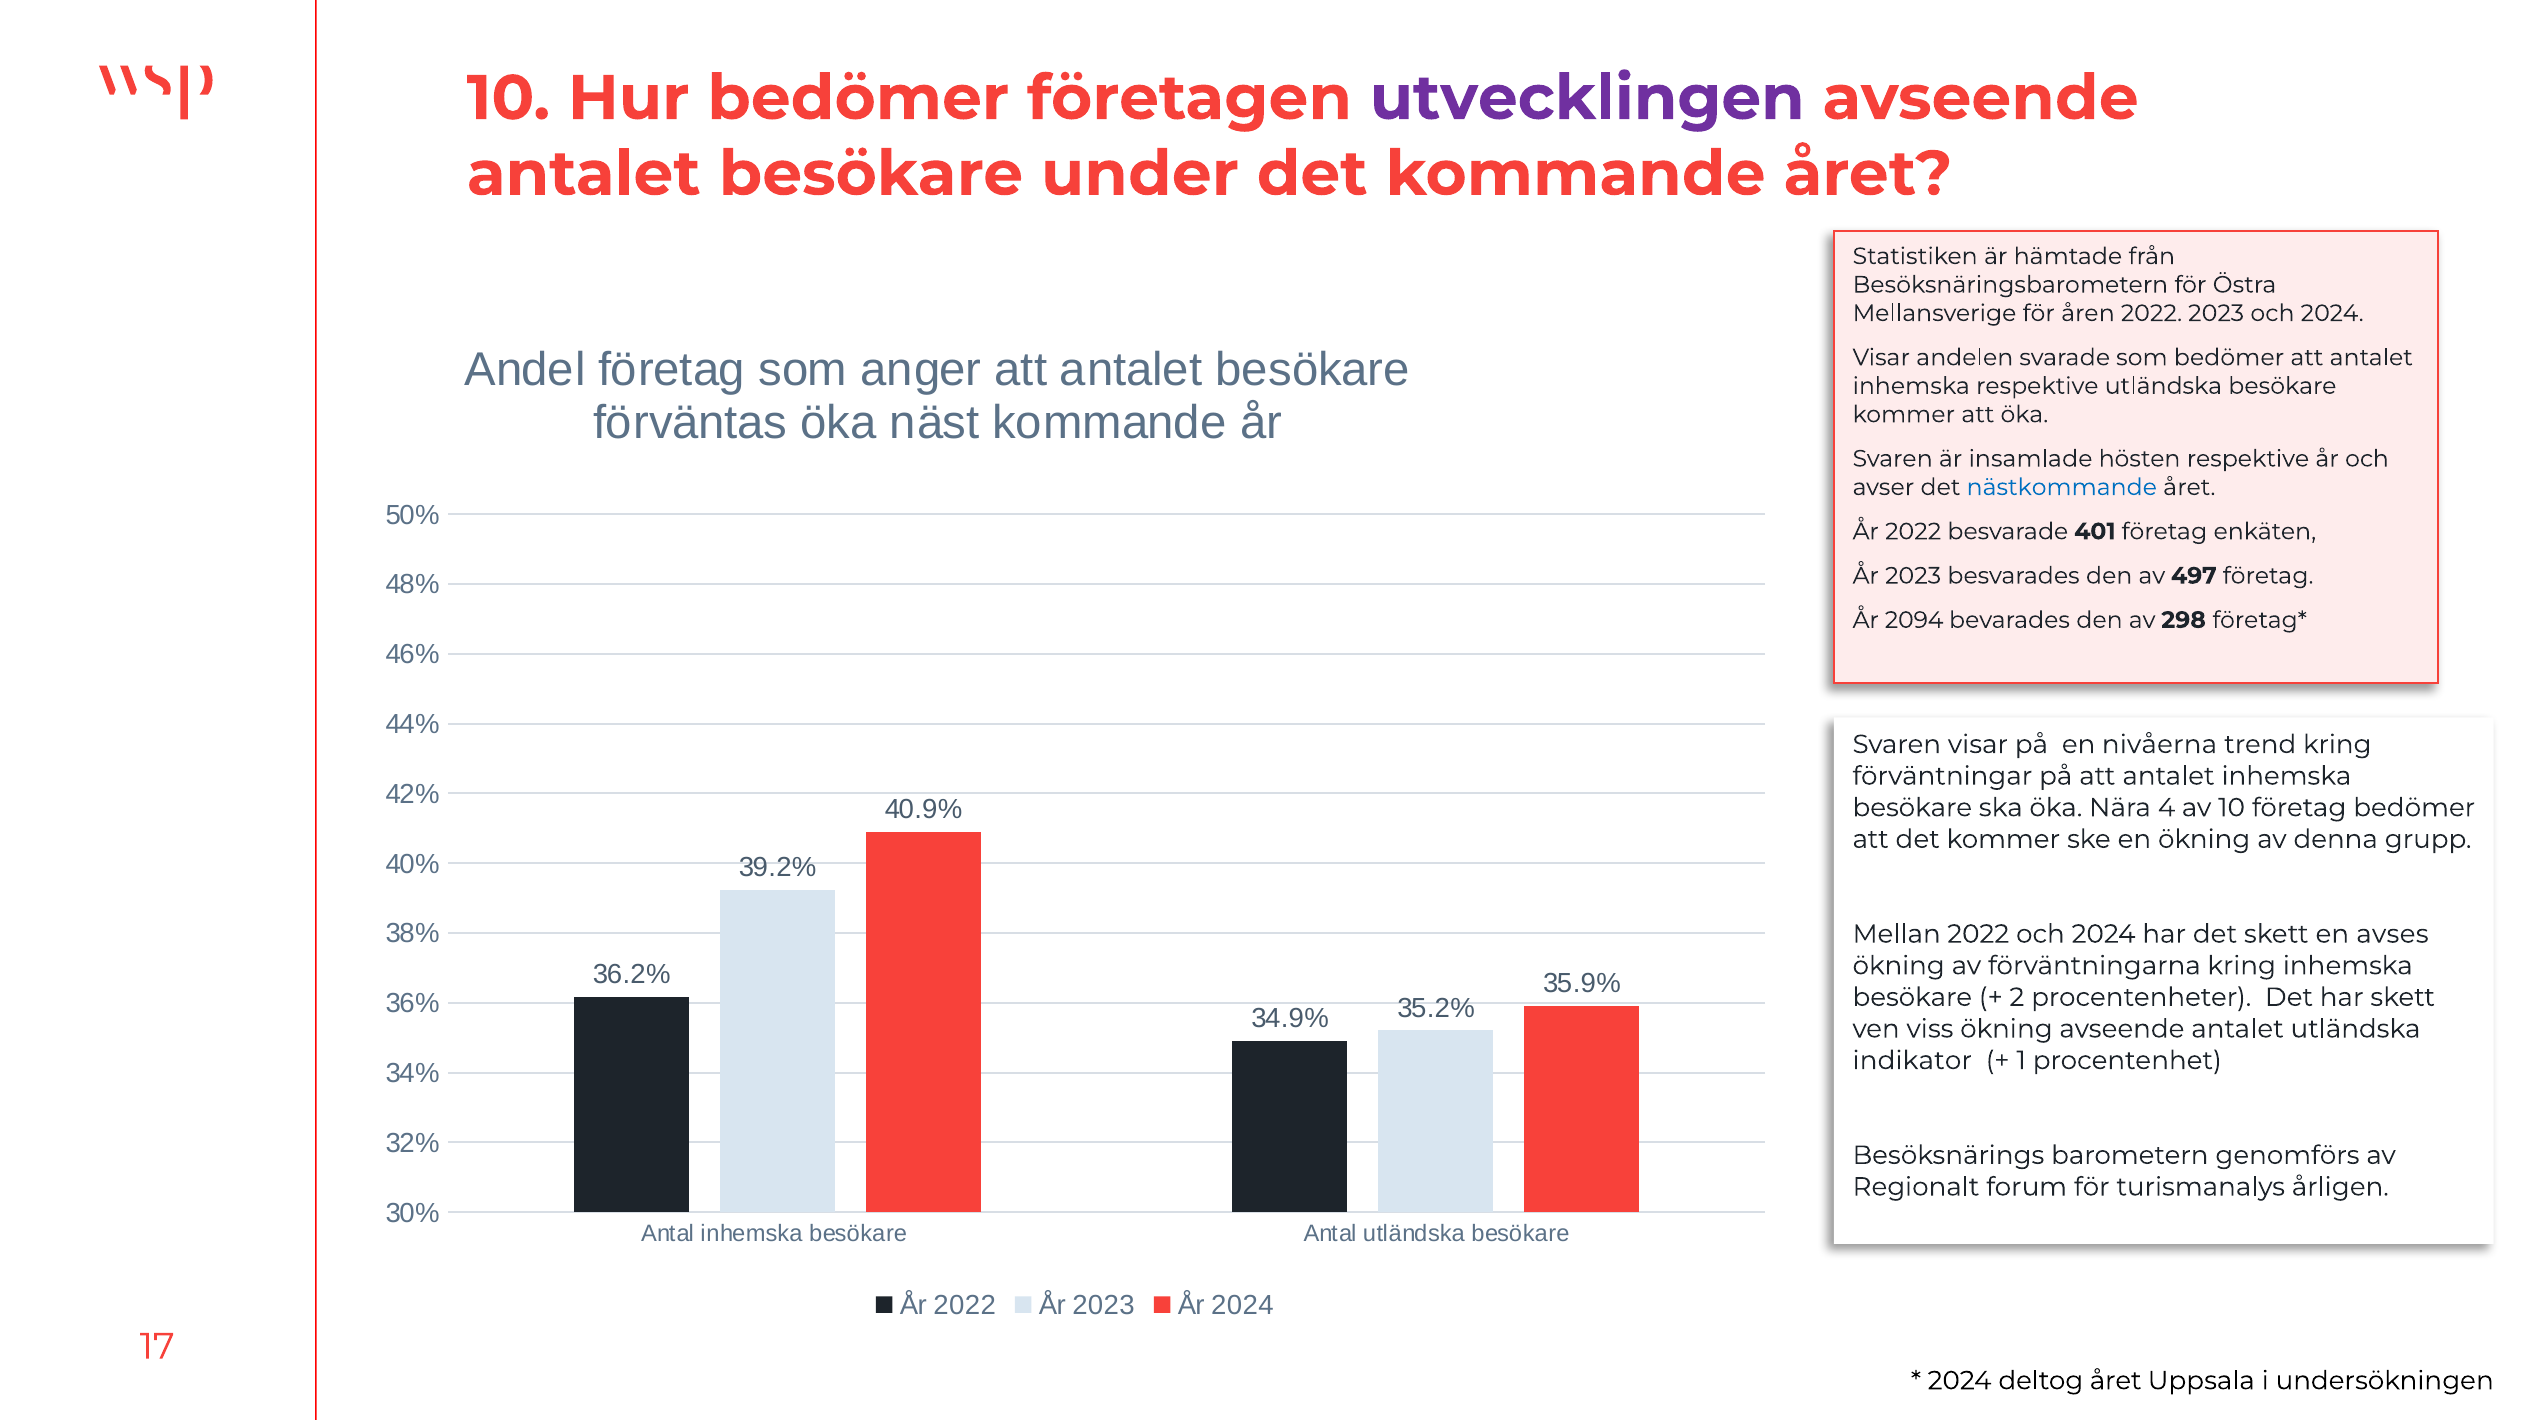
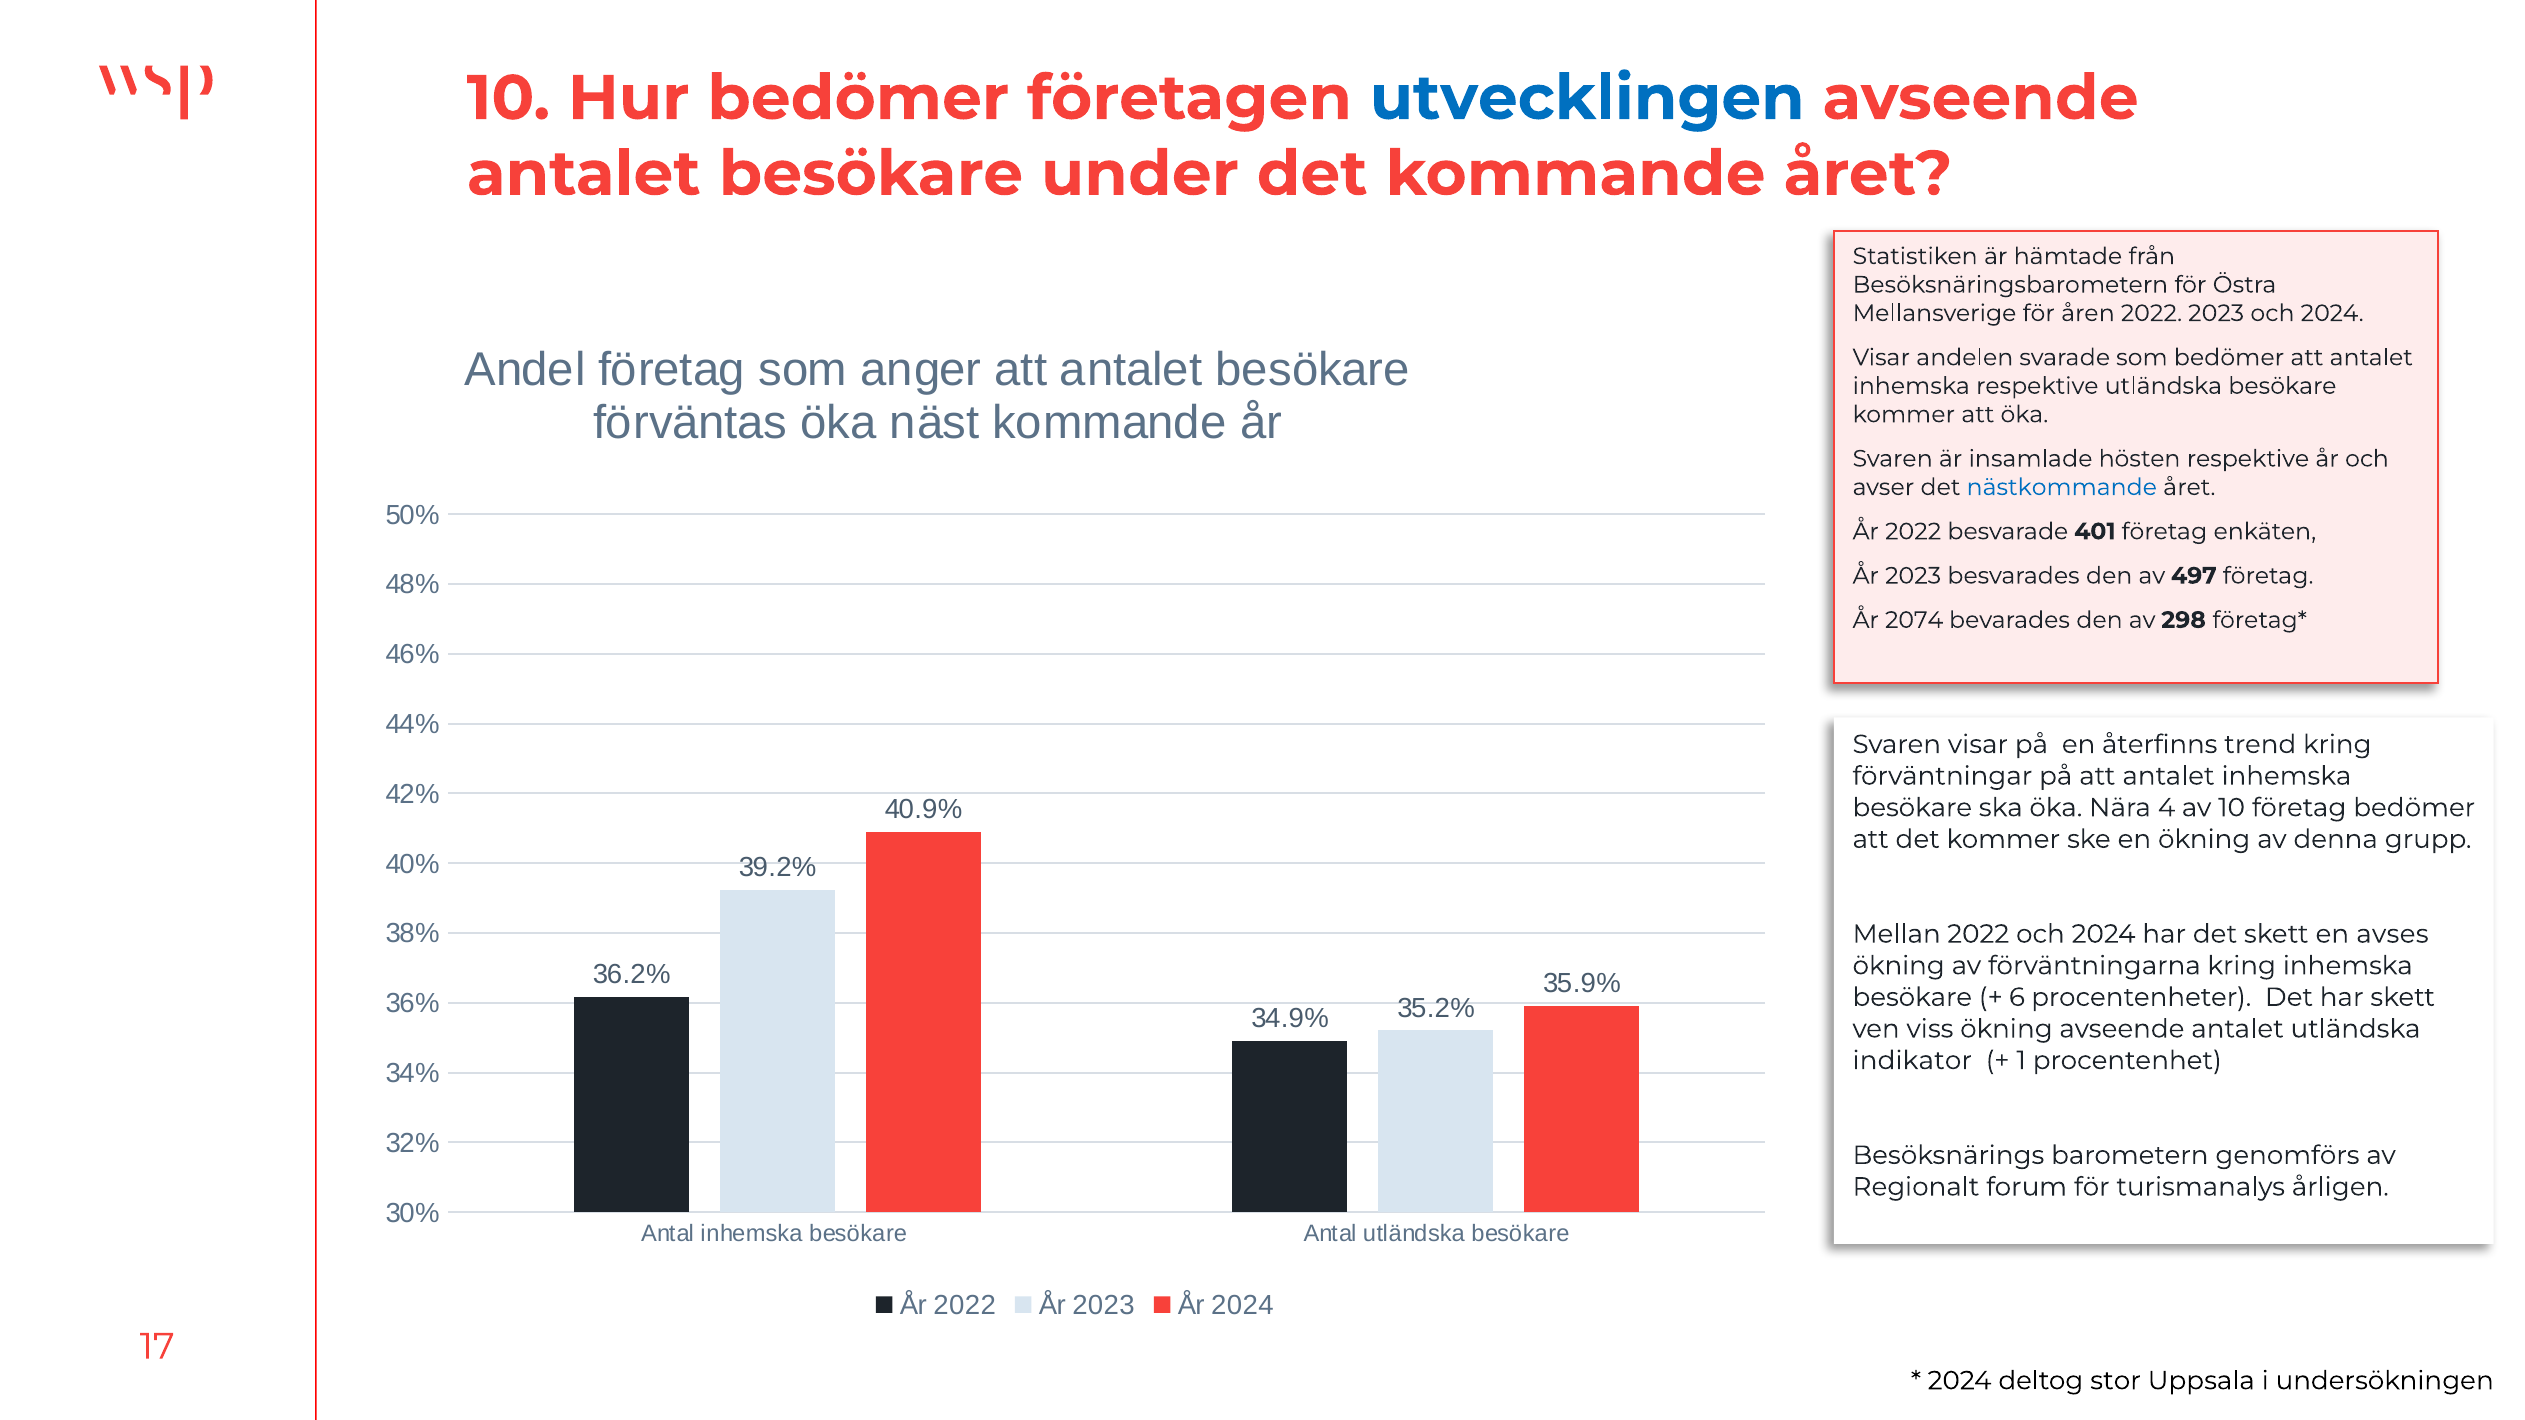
utvecklingen colour: purple -> blue (1587, 98)
2094: 2094 -> 2074 (1914, 620)
nivåerna: nivåerna -> återfinns (2160, 745)
2: 2 -> 6 (2017, 997)
deltog året: året -> stor (2116, 1381)
